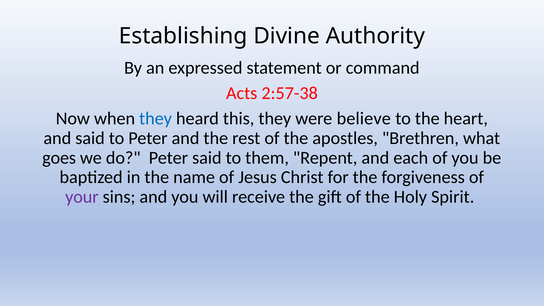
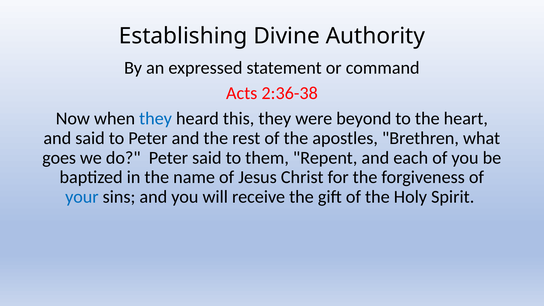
2:57-38: 2:57-38 -> 2:36-38 (290, 93)
believe: believe -> beyond (364, 119)
your colour: purple -> blue (82, 197)
